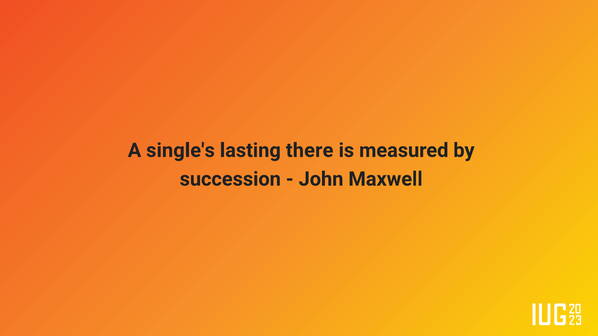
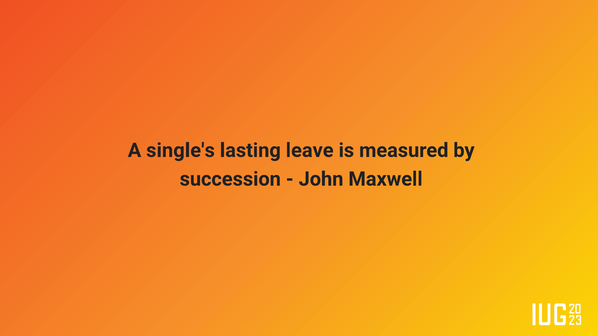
there: there -> leave (310, 151)
